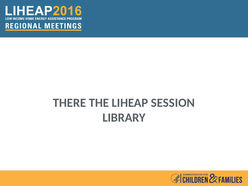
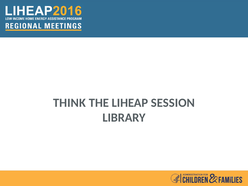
THERE: THERE -> THINK (69, 103)
